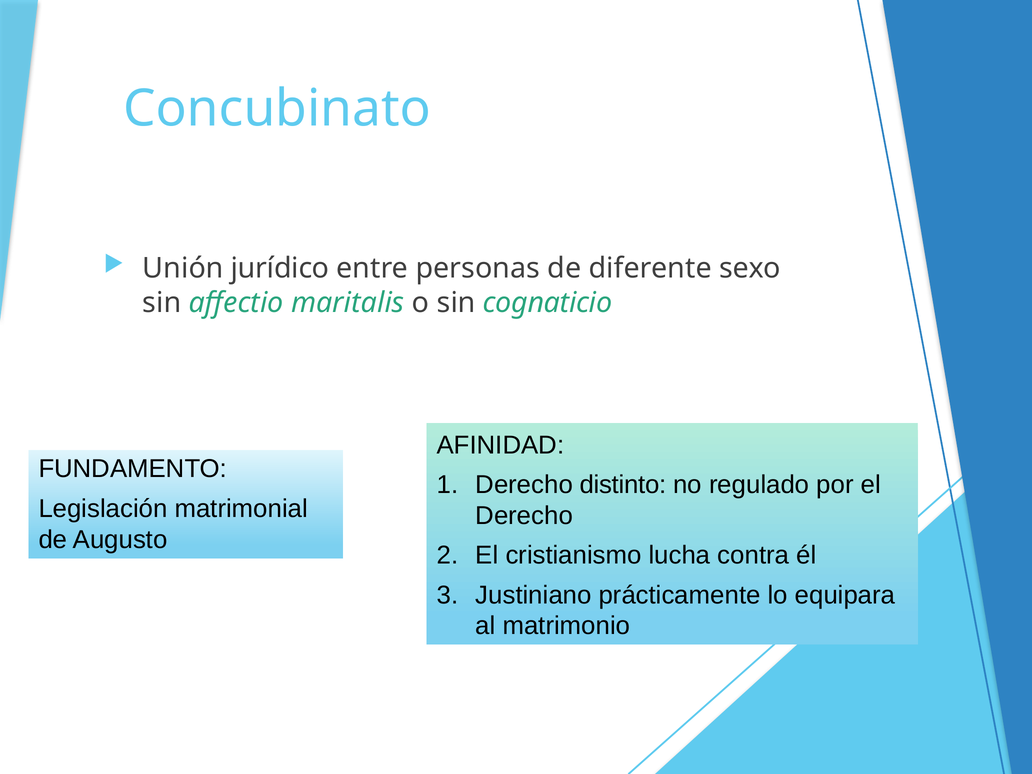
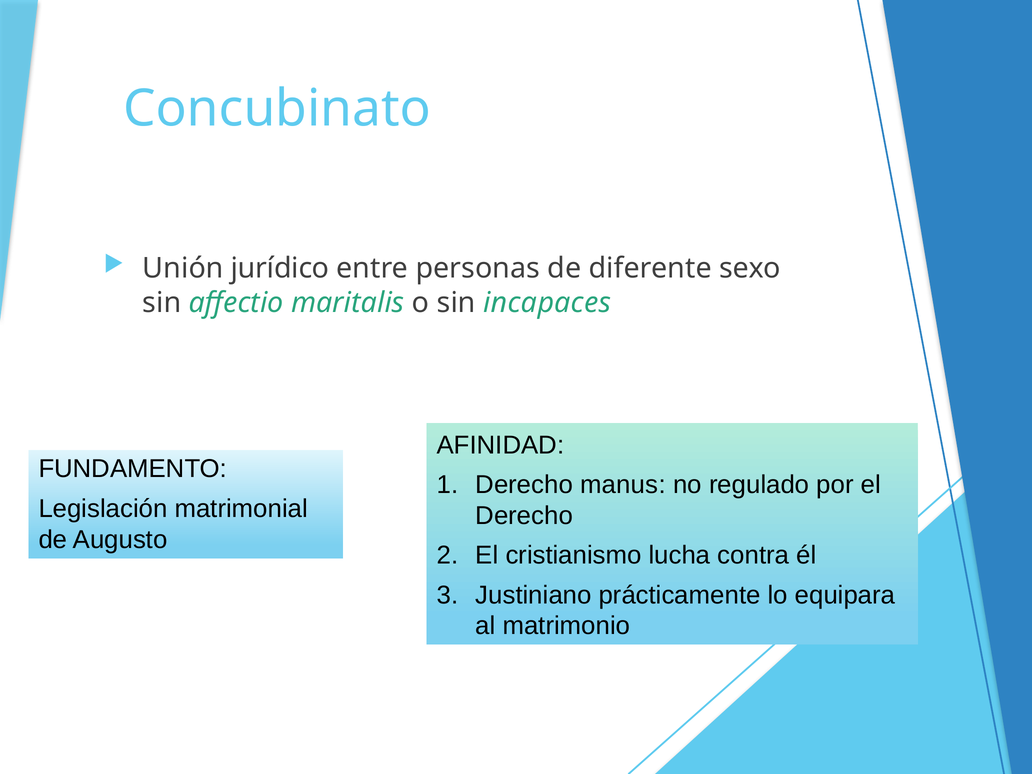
cognaticio: cognaticio -> incapaces (547, 303)
distinto: distinto -> manus (623, 485)
